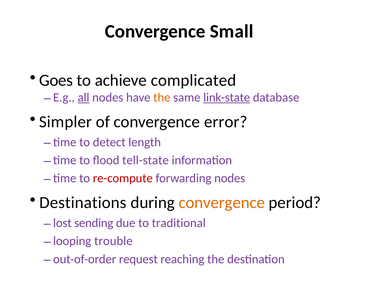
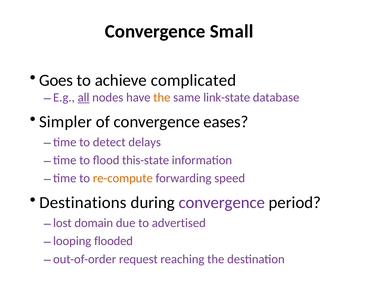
link-state underline: present -> none (227, 97)
error: error -> eases (226, 122)
length: length -> delays (145, 142)
tell-state: tell-state -> this-state (146, 160)
re-compute colour: red -> orange (123, 178)
forwarding nodes: nodes -> speed (230, 178)
convergence colour: orange -> purple (222, 202)
sending: sending -> domain (94, 223)
traditional: traditional -> advertised (179, 223)
trouble: trouble -> flooded (114, 241)
